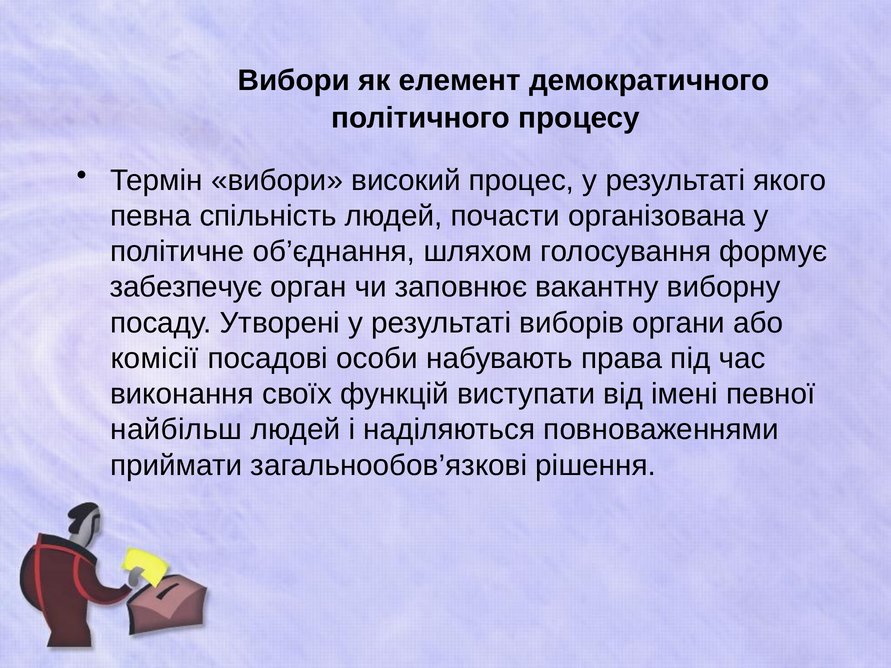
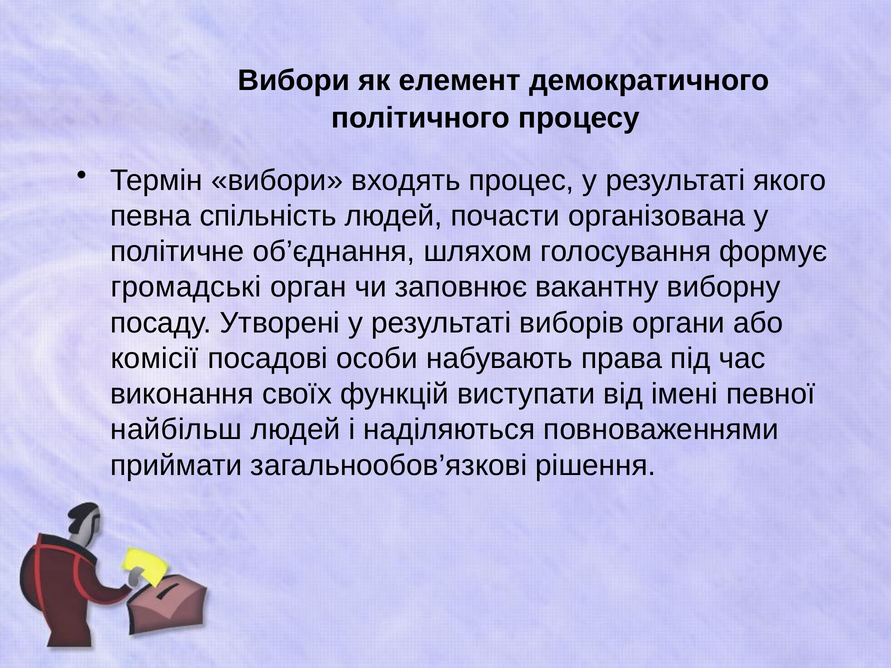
високий: високий -> входять (406, 180)
забезпечує: забезпечує -> громадські (186, 287)
